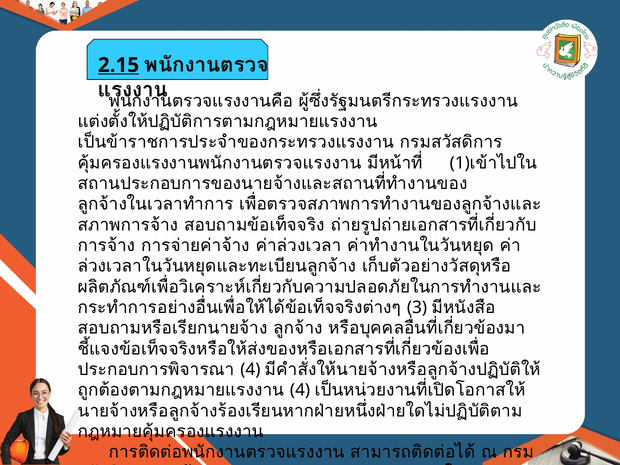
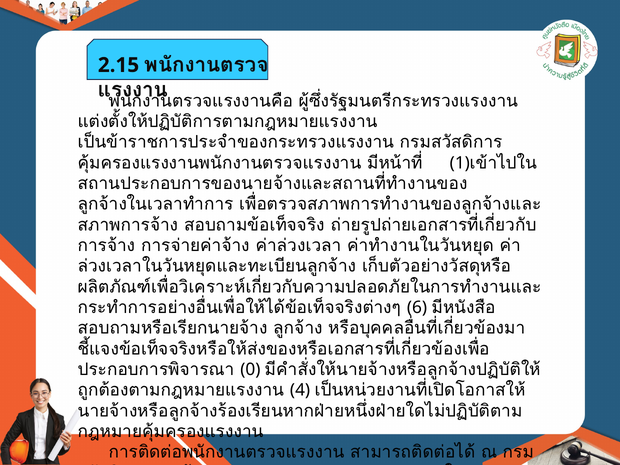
2.15 underline: present -> none (118, 65)
3: 3 -> 6 (417, 308)
4: 4 -> 0 (250, 370)
